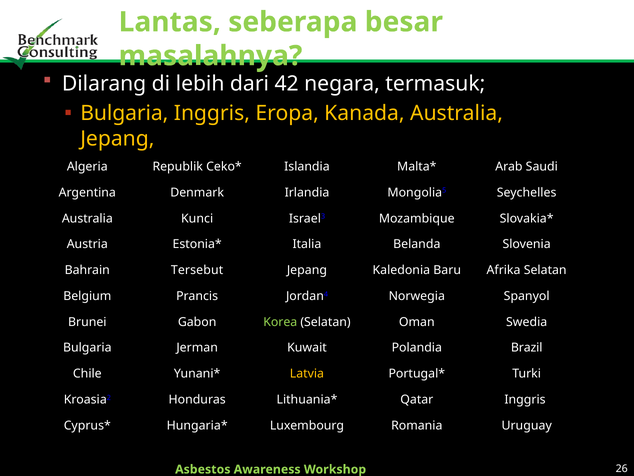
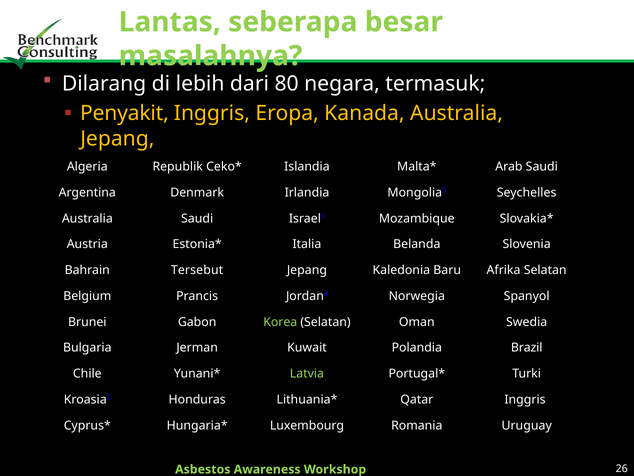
42: 42 -> 80 (287, 84)
Bulgaria: Bulgaria -> Penyakit (124, 113)
Australia Kunci: Kunci -> Saudi (197, 218)
Latvia colour: yellow -> light green (307, 373)
